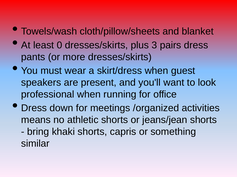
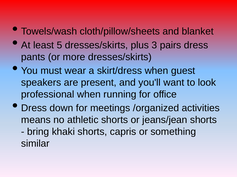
0: 0 -> 5 (60, 45)
